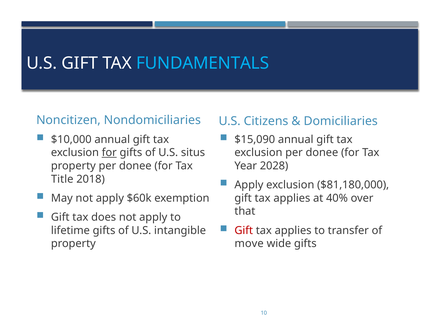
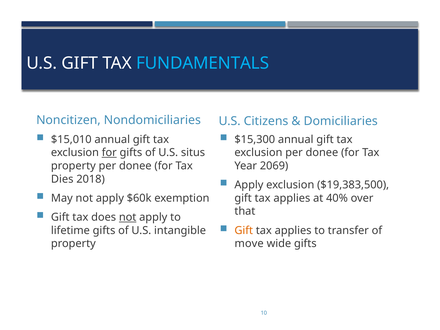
$10,000: $10,000 -> $15,010 (71, 139)
$15,090: $15,090 -> $15,300 (255, 139)
2028: 2028 -> 2069 (274, 166)
Title: Title -> Dies (62, 179)
$81,180,000: $81,180,000 -> $19,383,500 (353, 185)
not underline: none -> present (128, 217)
Gift colour: red -> orange (244, 230)
